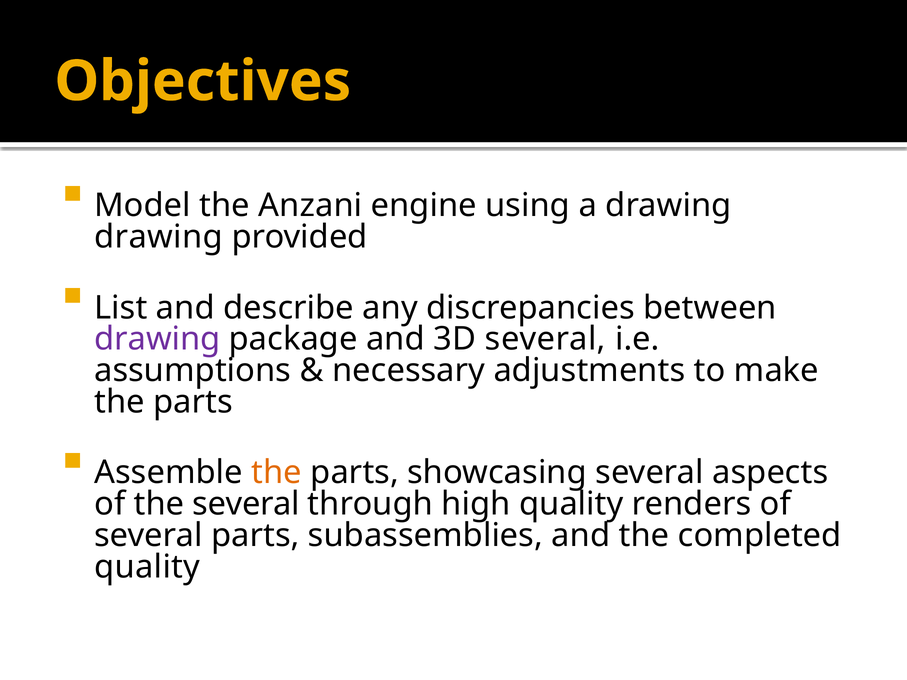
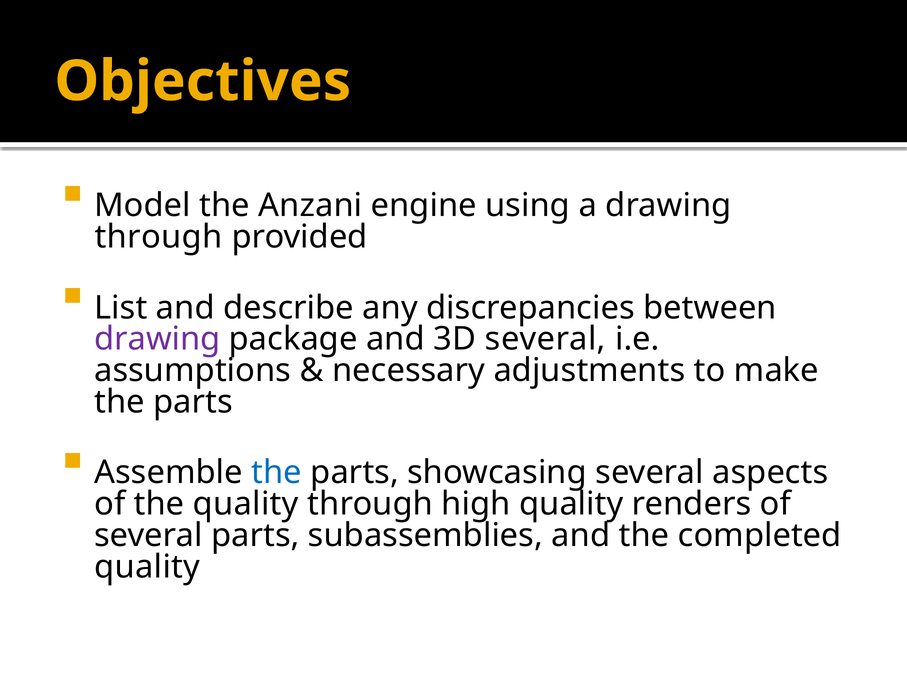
drawing: drawing -> through (158, 237)
the colour: orange -> blue (277, 473)
the several: several -> quality (246, 504)
